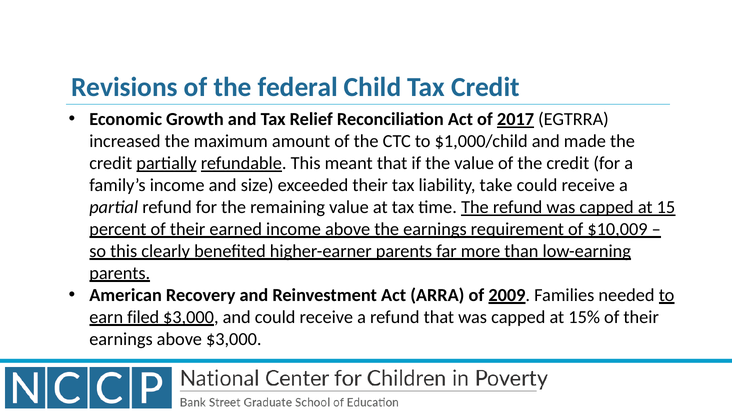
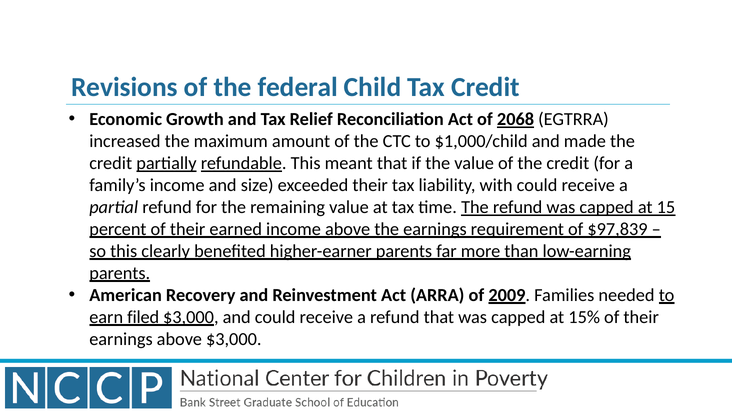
2017: 2017 -> 2068 (516, 119)
take: take -> with (496, 185)
$10,009: $10,009 -> $97,839 (617, 229)
